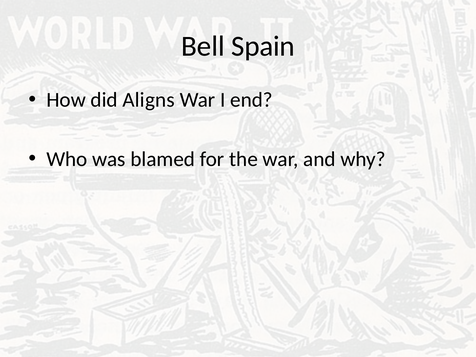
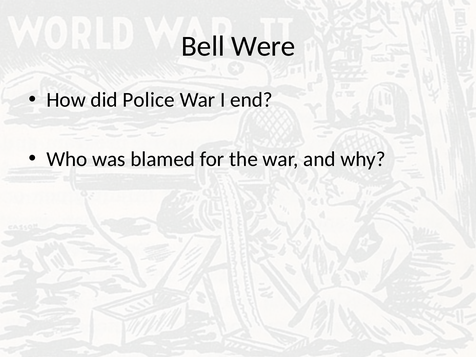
Spain: Spain -> Were (263, 46)
Aligns: Aligns -> Police (149, 100)
